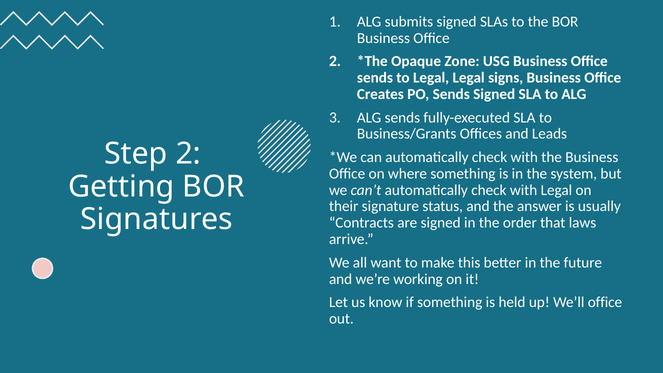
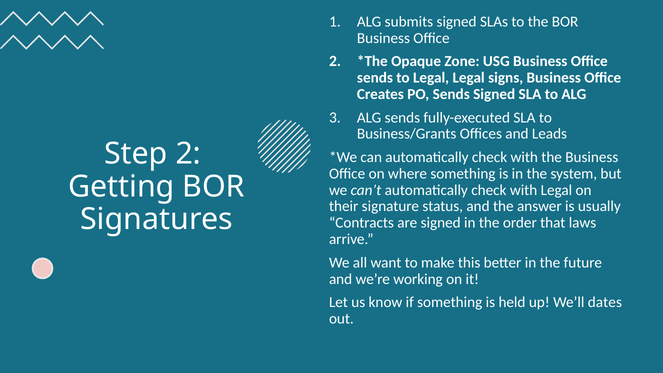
We’ll office: office -> dates (605, 302)
